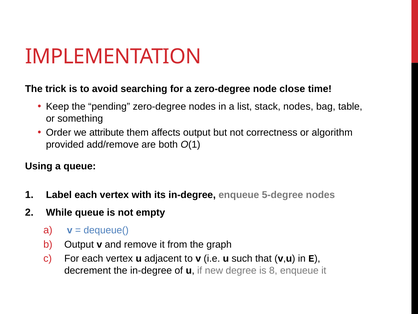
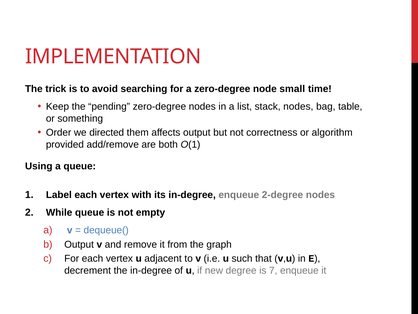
close: close -> small (292, 89)
attribute: attribute -> directed (107, 132)
5-degree: 5-degree -> 2-degree (283, 195)
8: 8 -> 7 (273, 270)
